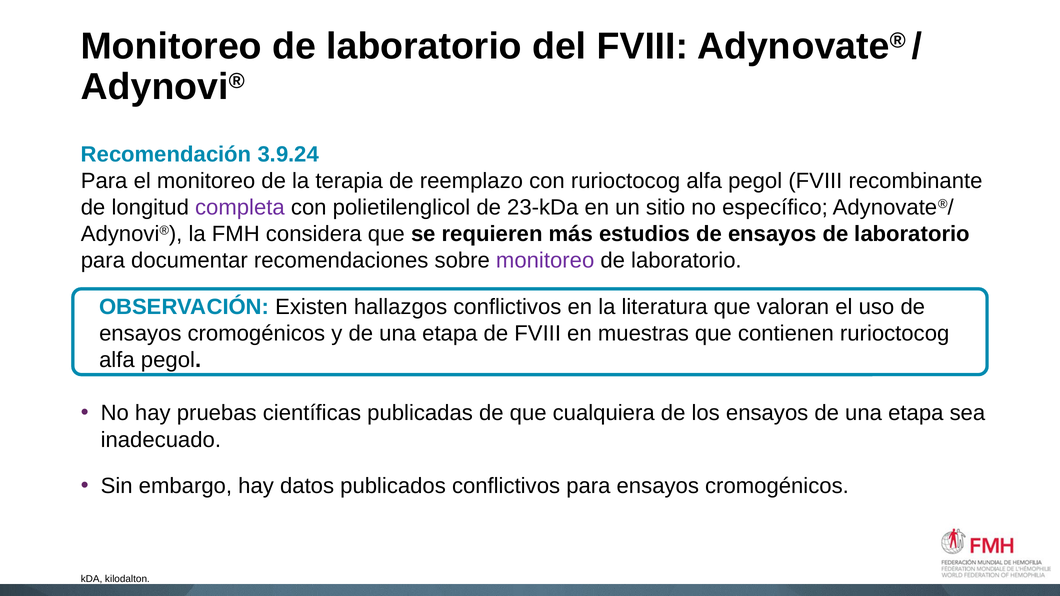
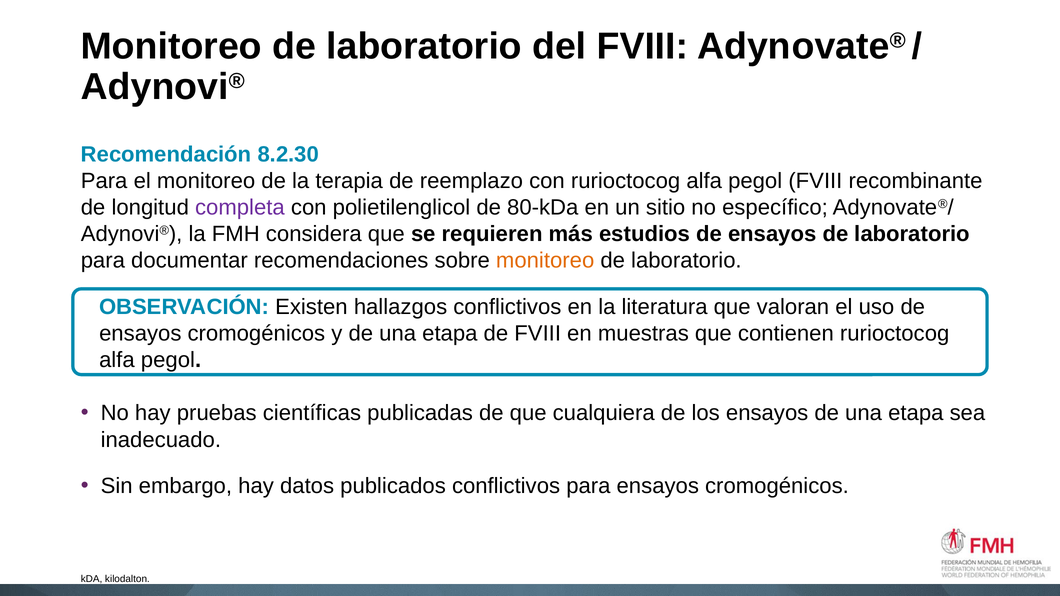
3.9.24: 3.9.24 -> 8.2.30 (288, 155)
23-kDa: 23-kDa -> 80-kDa (543, 208)
monitoreo colour: purple -> orange (545, 261)
